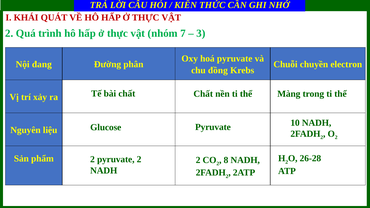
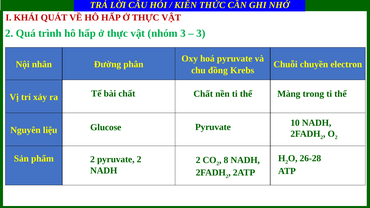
nhóm 7: 7 -> 3 (183, 33)
đang: đang -> nhân (42, 64)
